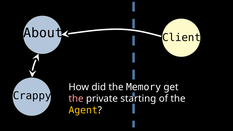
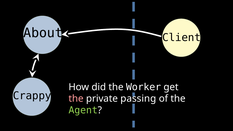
Memory: Memory -> Worker (144, 87)
starting: starting -> passing (138, 99)
Agent colour: yellow -> light green (83, 110)
